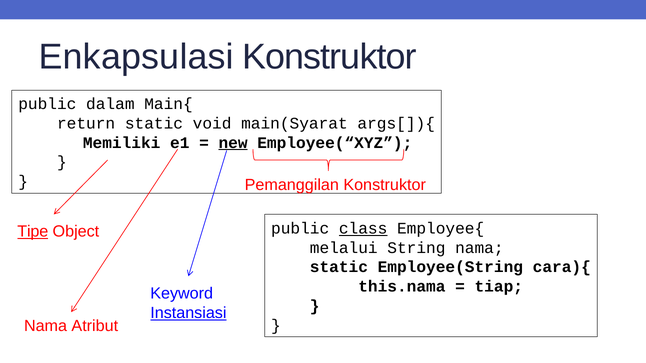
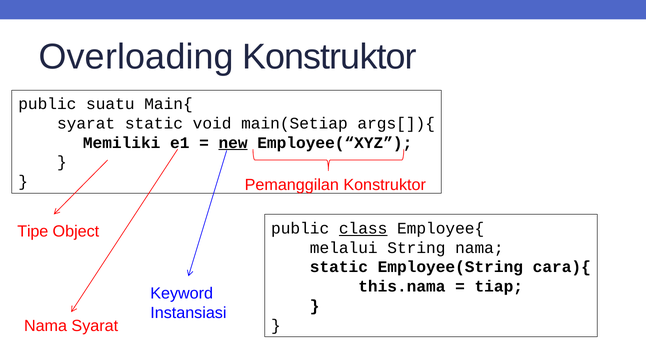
Enkapsulasi: Enkapsulasi -> Overloading (136, 57)
dalam: dalam -> suatu (110, 104)
return: return -> syarat (86, 124)
main(Syarat: main(Syarat -> main(Setiap (294, 124)
Tipe underline: present -> none (33, 232)
Instansiasi underline: present -> none (188, 313)
Nama Atribut: Atribut -> Syarat (95, 326)
